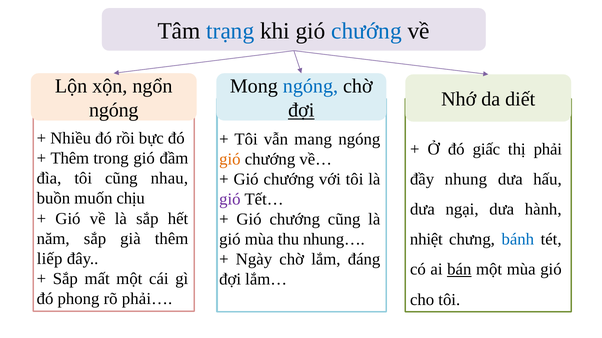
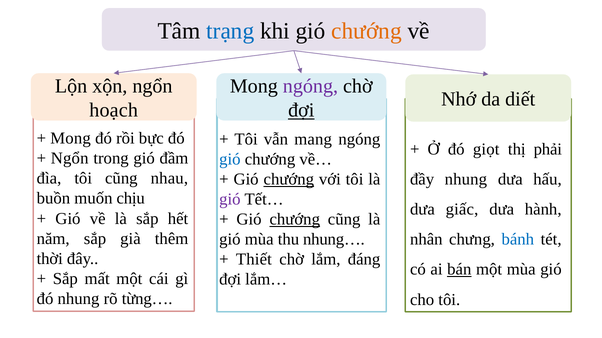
chướng colour: blue -> orange (367, 31)
ngóng colour: blue -> purple (310, 86)
ngóng: ngóng -> hoạch (114, 110)
Nhiều: Nhiều -> Mong (71, 139)
giấc: giấc -> giọt (486, 150)
Thêm: Thêm -> Ngổn (70, 159)
gió colour: orange -> blue (230, 159)
chướng underline: none -> present (289, 180)
ngại: ngại -> giấc (462, 210)
chướng underline: none -> present (295, 220)
nhiệt: nhiệt -> nhân (426, 240)
liếp: liếp -> thời (50, 259)
Ngày: Ngày -> Thiết (254, 260)
đó phong: phong -> nhung (79, 299)
phải…: phải… -> từng… (147, 299)
